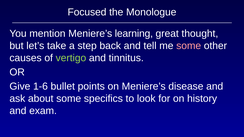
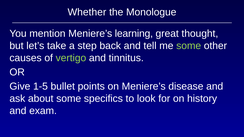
Focused: Focused -> Whether (87, 12)
some colour: pink -> light green (189, 46)
1-6: 1-6 -> 1-5 (40, 87)
